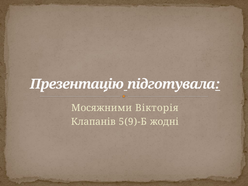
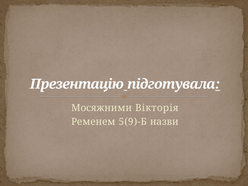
Клапанів: Клапанів -> Ременем (93, 122)
жодні: жодні -> назви (164, 122)
